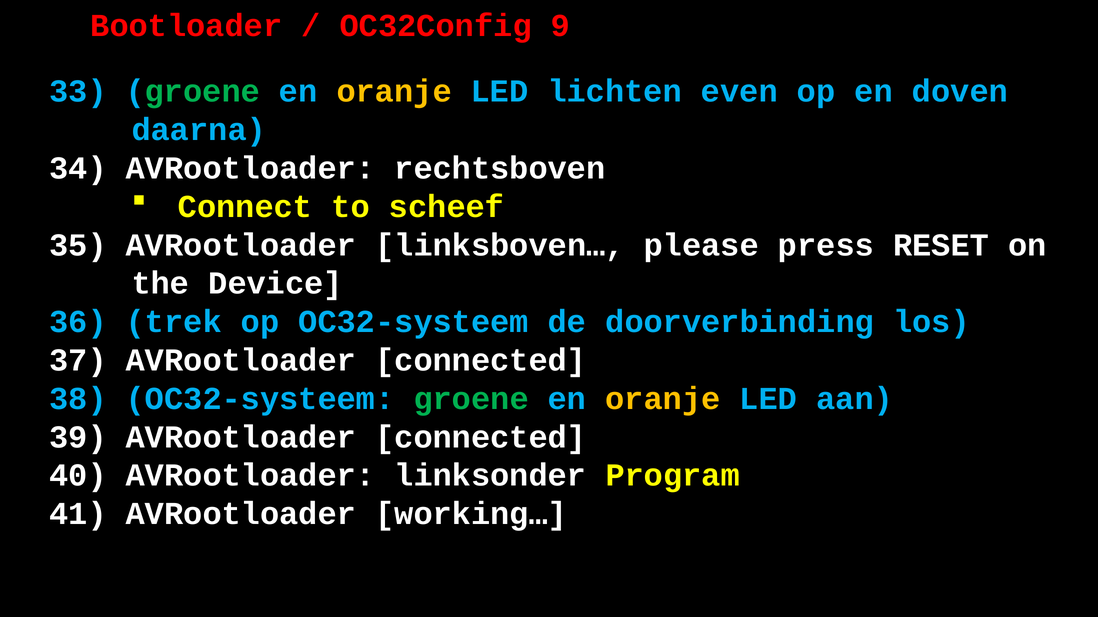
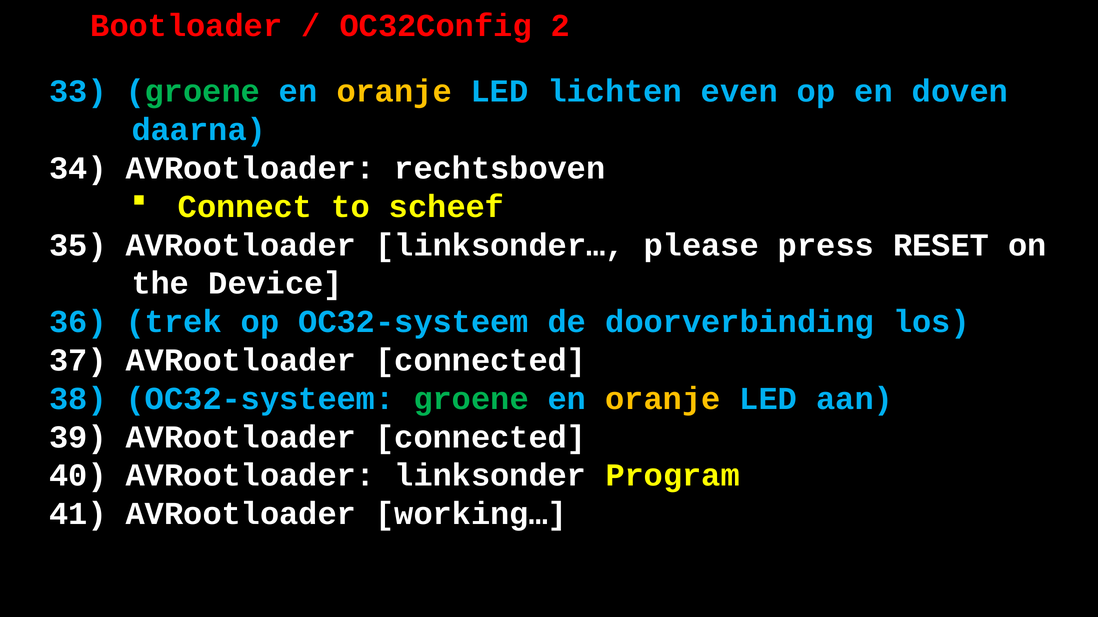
9: 9 -> 2 (560, 25)
linksboven…: linksboven… -> linksonder… (500, 245)
